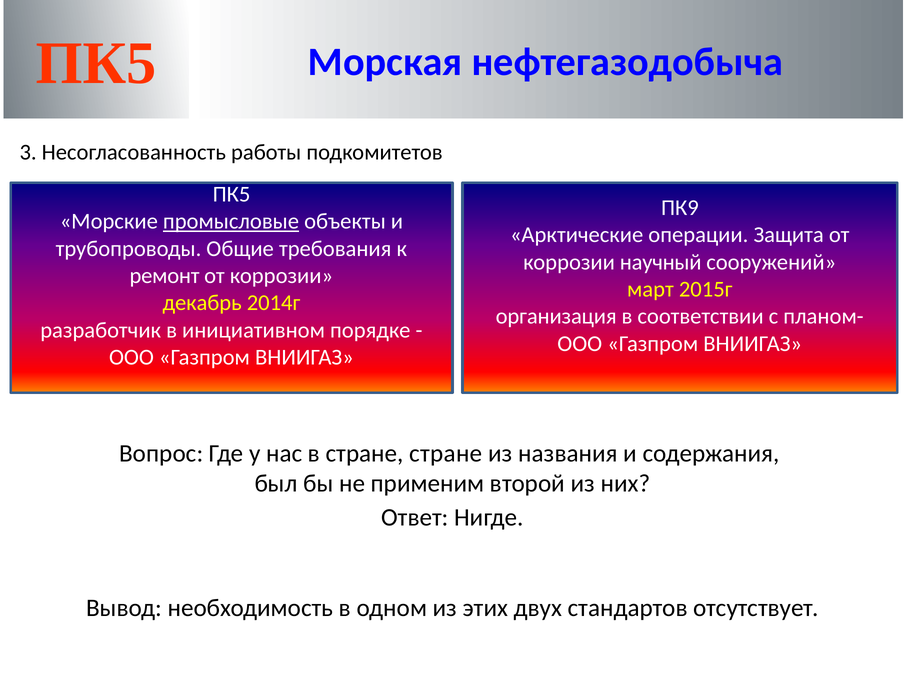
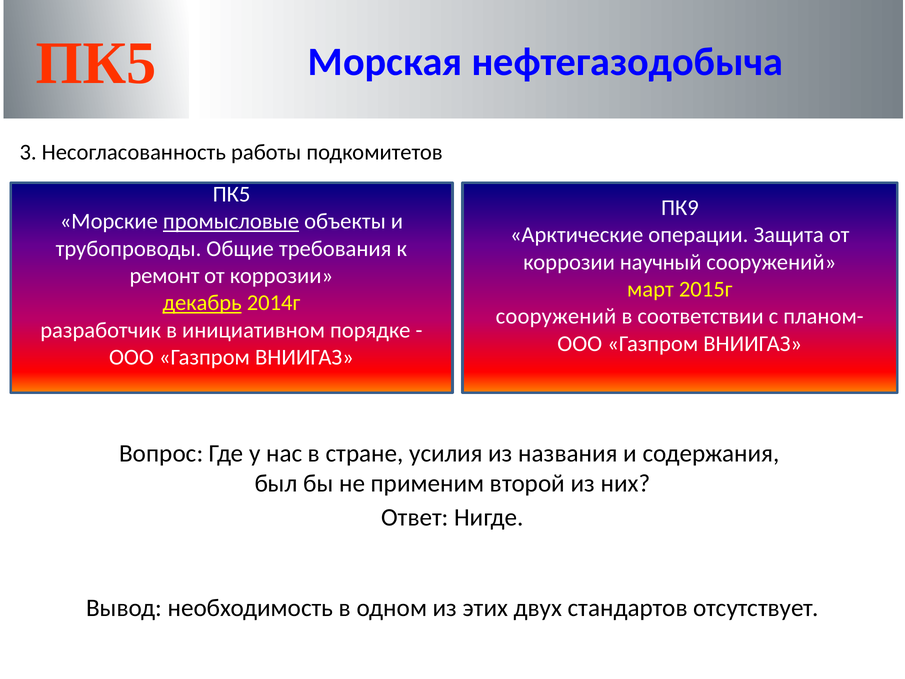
декабрь underline: none -> present (202, 303)
организация: организация -> сооружений (556, 316)
стране стране: стране -> усилия (446, 453)
